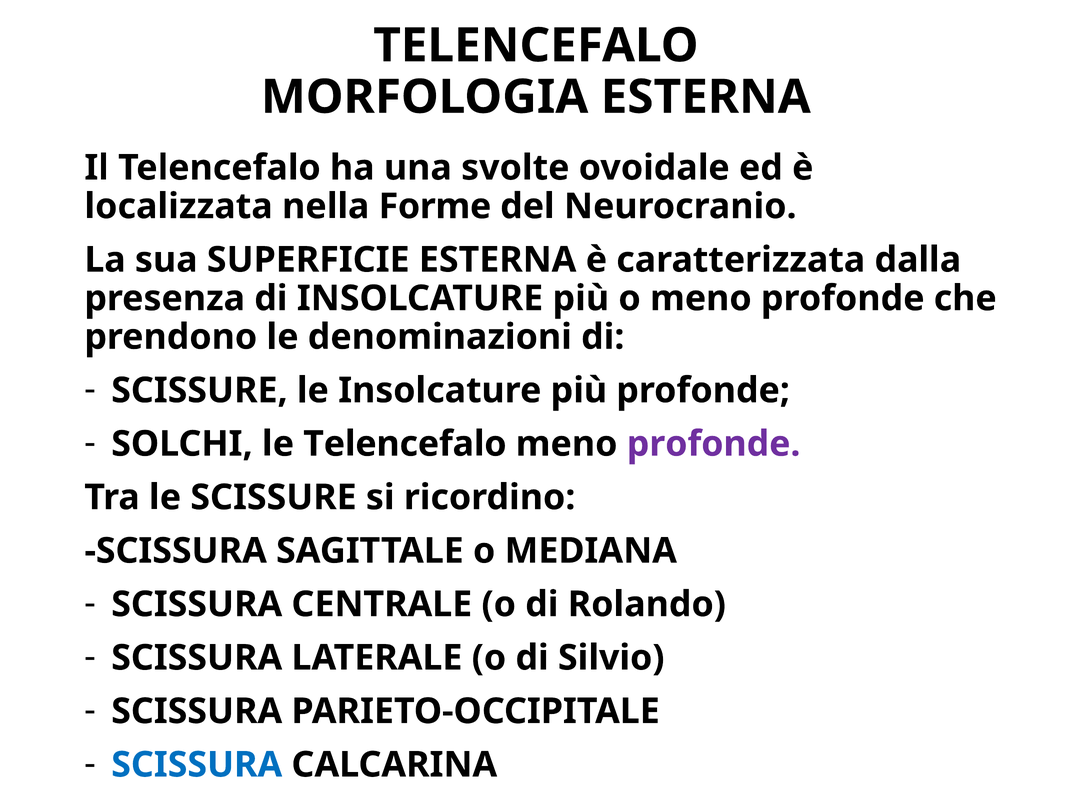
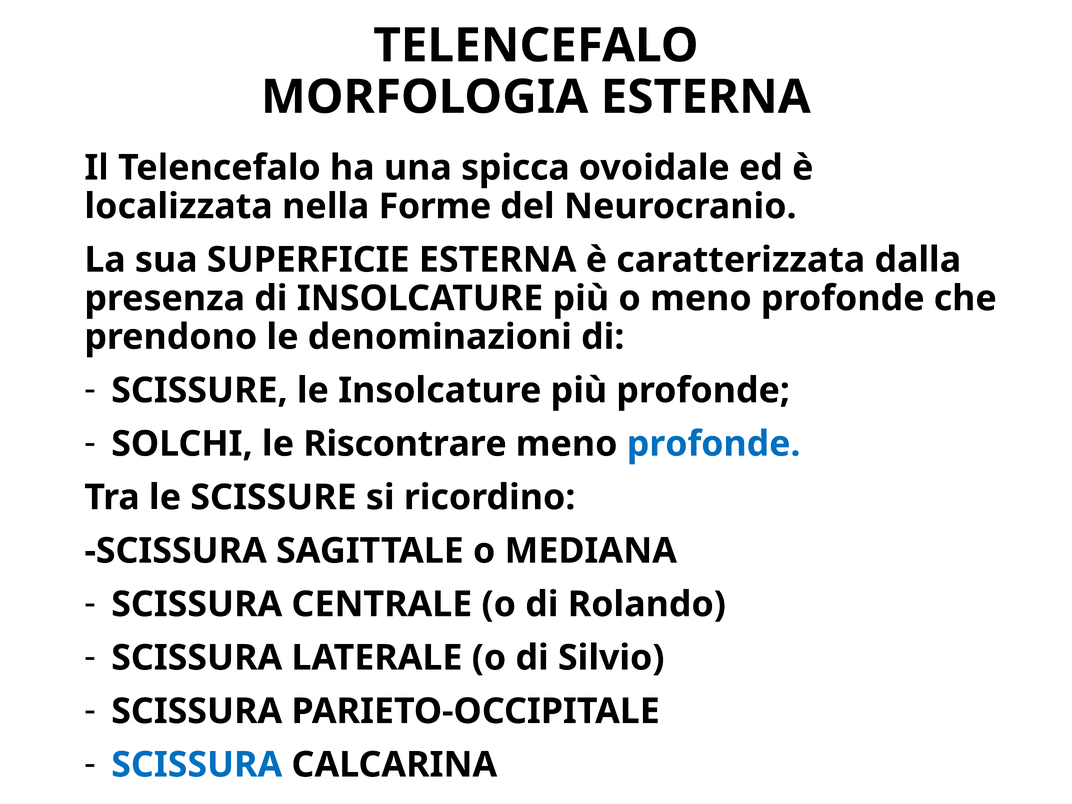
svolte: svolte -> spicca (515, 168)
le Telencefalo: Telencefalo -> Riscontrare (405, 444)
profonde colour: purple -> blue (714, 444)
